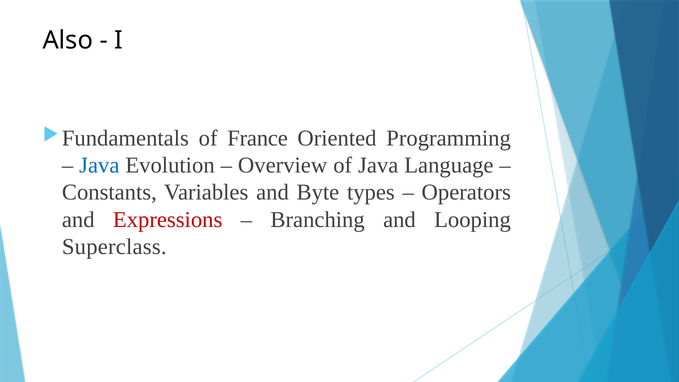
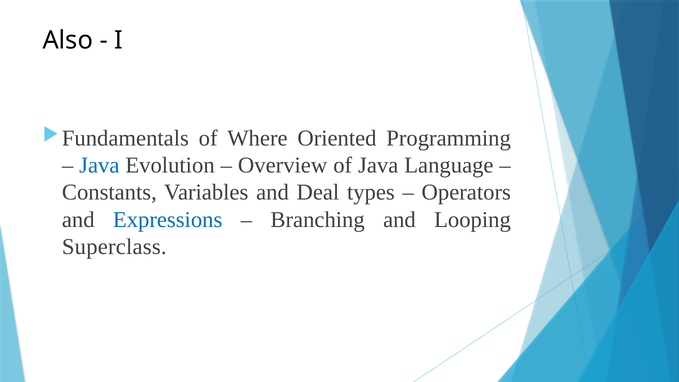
France: France -> Where (257, 138)
Byte: Byte -> Deal (318, 192)
Expressions colour: red -> blue (168, 220)
